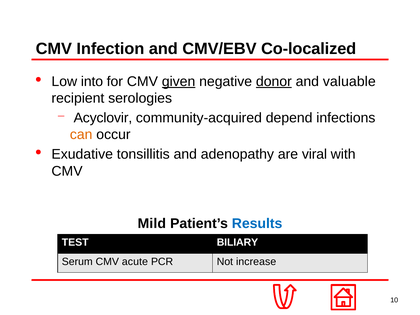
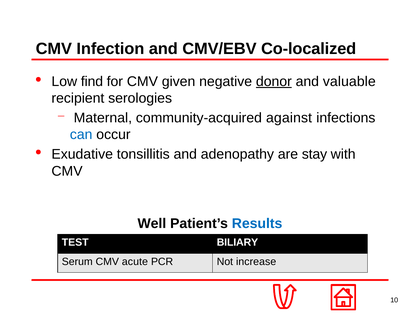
into: into -> find (92, 81)
given underline: present -> none (179, 81)
Acyclovir: Acyclovir -> Maternal (103, 118)
depend: depend -> against (289, 118)
can colour: orange -> blue (81, 135)
viral: viral -> stay (314, 154)
Mild: Mild -> Well (152, 224)
